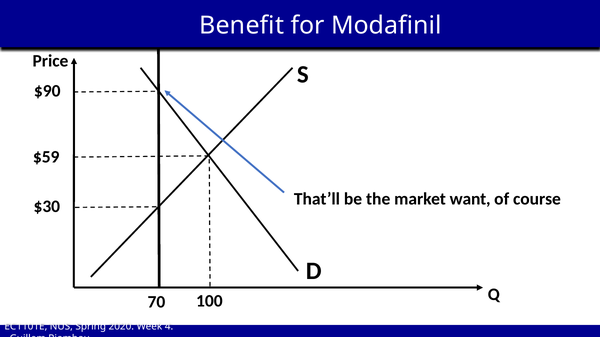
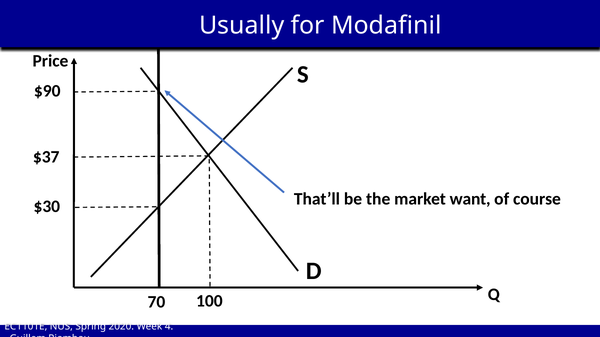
Benefit: Benefit -> Usually (242, 25)
$59: $59 -> $37 (46, 157)
